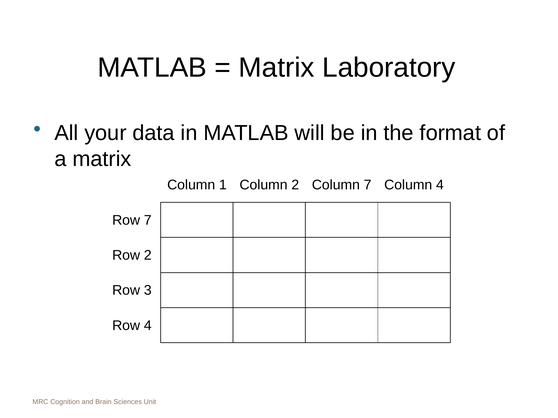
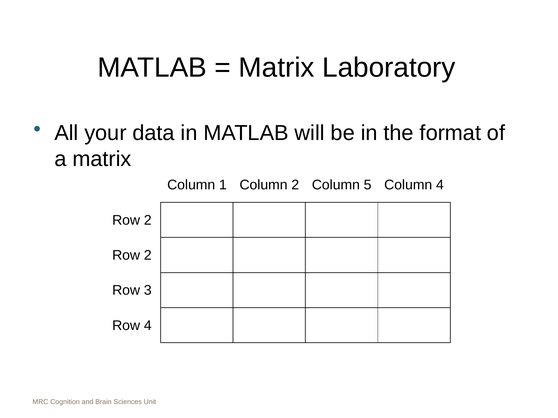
Column 7: 7 -> 5 (368, 185)
7: 7 -> 2 (148, 220)
